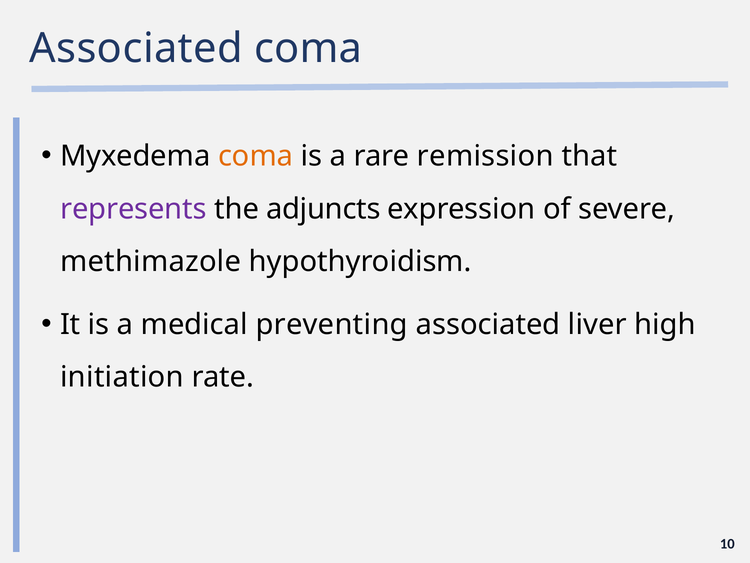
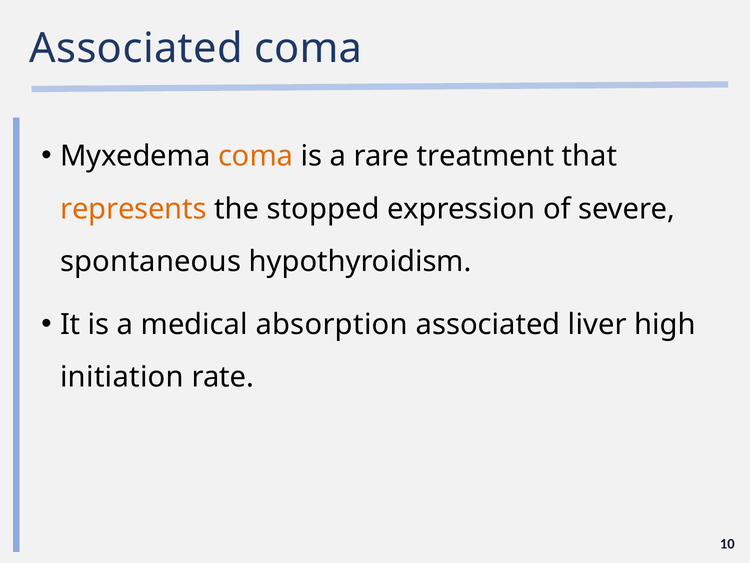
remission: remission -> treatment (486, 156)
represents colour: purple -> orange (133, 209)
adjuncts: adjuncts -> stopped (323, 209)
methimazole: methimazole -> spontaneous (151, 261)
preventing: preventing -> absorption (332, 324)
